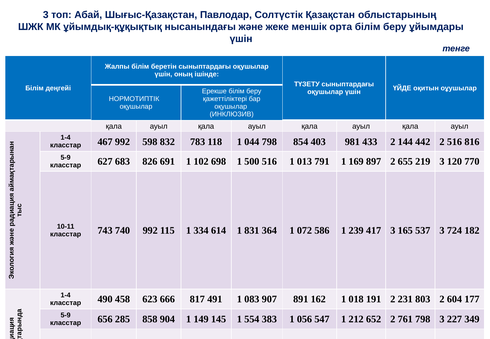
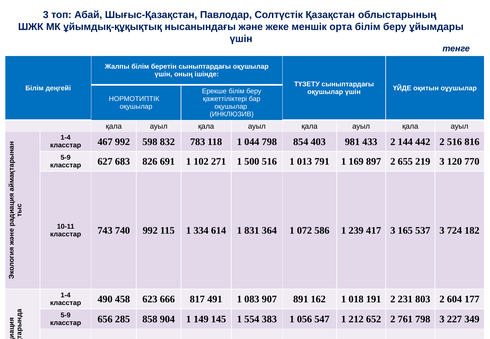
698: 698 -> 271 (219, 162)
